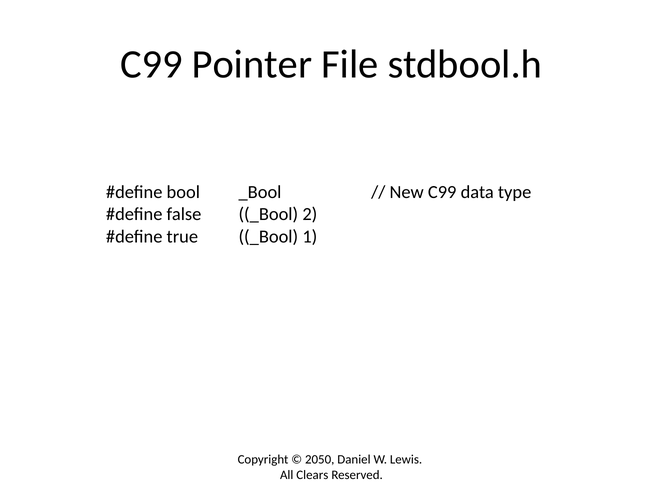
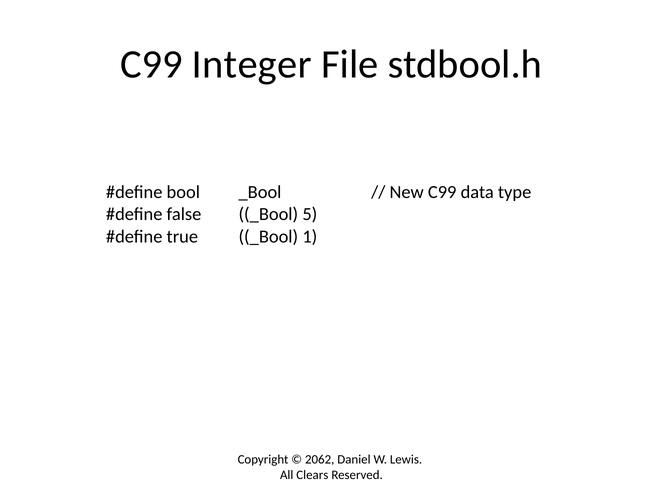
Pointer: Pointer -> Integer (252, 64)
2: 2 -> 5 (310, 215)
2050: 2050 -> 2062 (320, 460)
